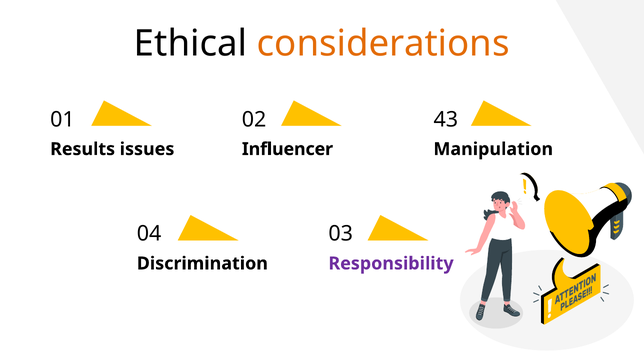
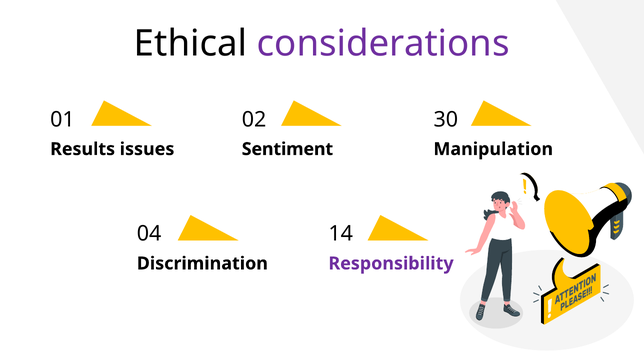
considerations colour: orange -> purple (383, 44)
43: 43 -> 30 (446, 119)
Influencer: Influencer -> Sentiment (287, 149)
03: 03 -> 14 (341, 233)
